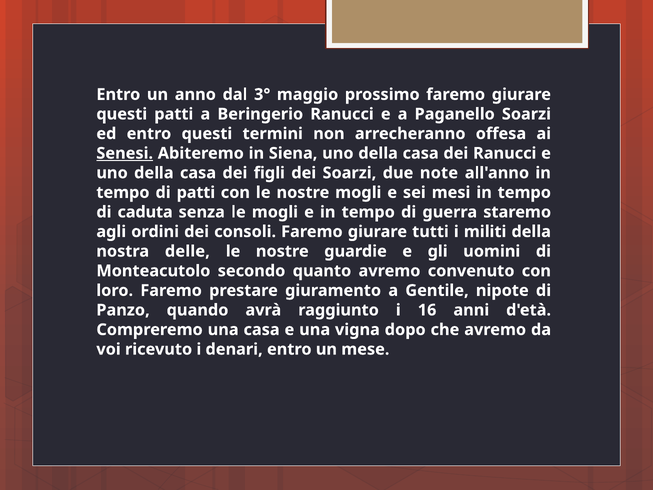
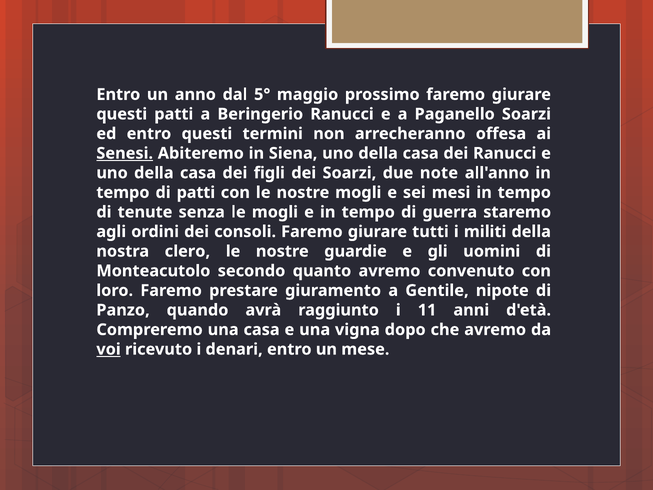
3°: 3° -> 5° (262, 94)
caduta: caduta -> tenute (145, 212)
delle: delle -> clero (187, 251)
16: 16 -> 11 (427, 310)
voi underline: none -> present (109, 349)
